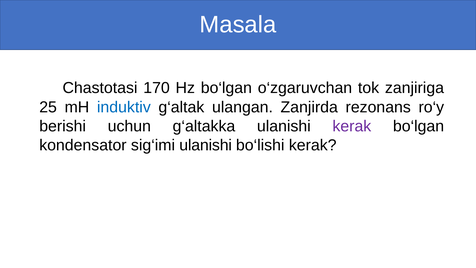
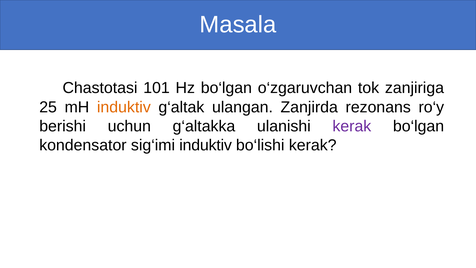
170: 170 -> 101 (157, 88)
induktiv colour: blue -> orange (124, 107)
sig‘imi ulanishi: ulanishi -> induktiv (206, 145)
